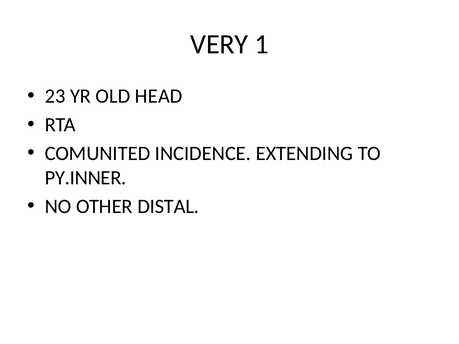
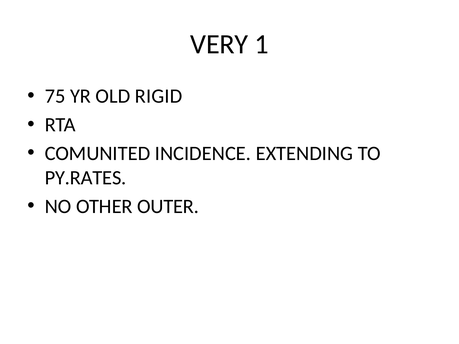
23: 23 -> 75 (55, 96)
HEAD: HEAD -> RIGID (159, 96)
PY.INNER: PY.INNER -> PY.RATES (86, 178)
DISTAL: DISTAL -> OUTER (168, 206)
